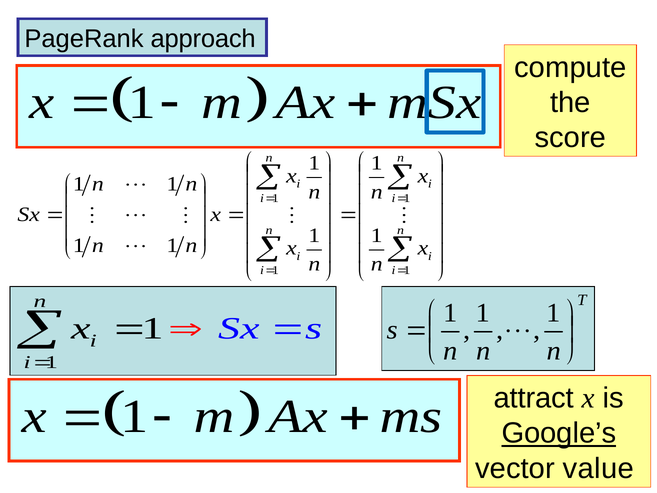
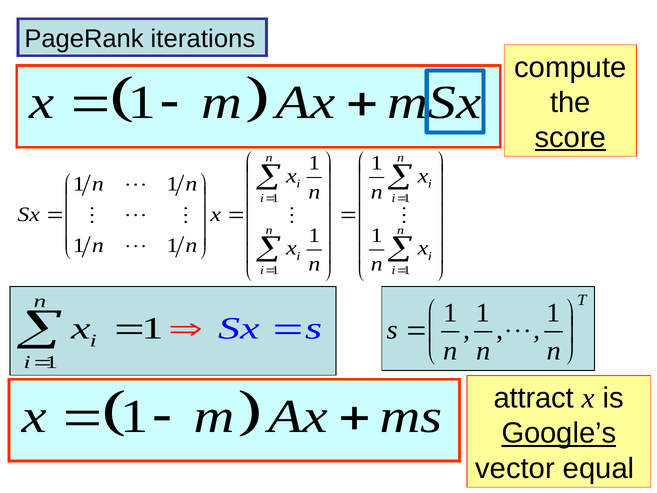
approach: approach -> iterations (203, 39)
score underline: none -> present (570, 137)
value: value -> equal (599, 468)
